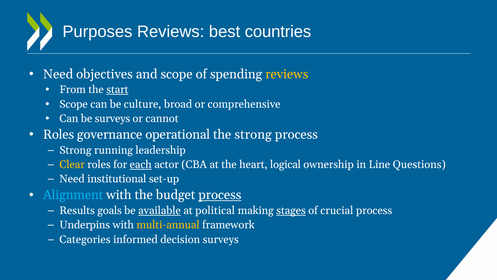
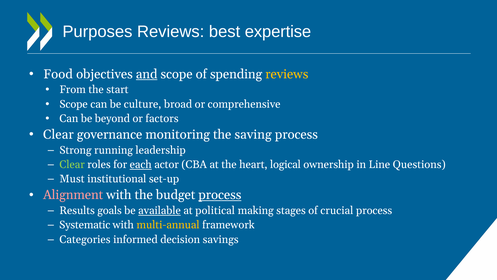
countries: countries -> expertise (278, 32)
Need: Need -> Food (58, 74)
and underline: none -> present (147, 74)
start underline: present -> none (117, 90)
be surveys: surveys -> beyond (112, 118)
cannot: cannot -> factors (162, 118)
Roles: Roles -> Clear (58, 134)
operational: operational -> monitoring (178, 134)
the strong: strong -> saving (253, 134)
Clear colour: yellow -> light green (72, 164)
Need: Need -> Must (72, 179)
Alignment colour: light blue -> pink (73, 195)
stages underline: present -> none (291, 210)
Underpins: Underpins -> Systematic (85, 225)
decision surveys: surveys -> savings (221, 239)
